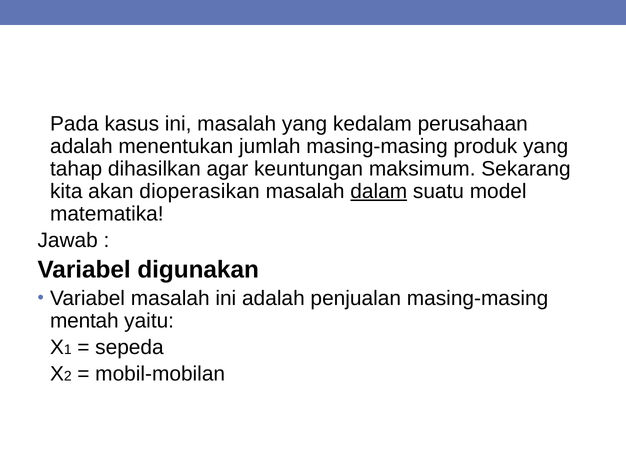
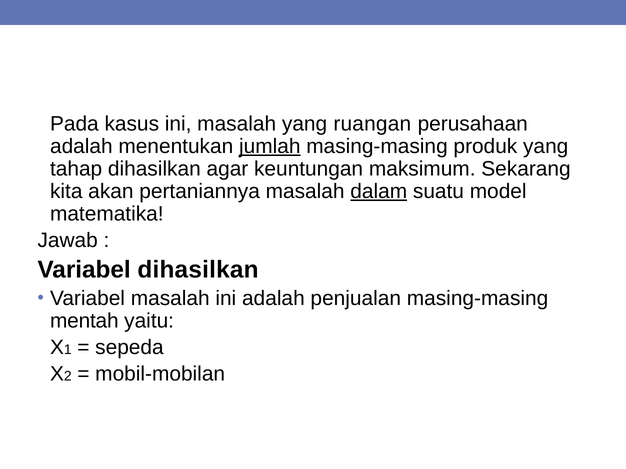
kedalam: kedalam -> ruangan (372, 124)
jumlah underline: none -> present (270, 146)
dioperasikan: dioperasikan -> pertaniannya (200, 191)
Variabel digunakan: digunakan -> dihasilkan (198, 270)
